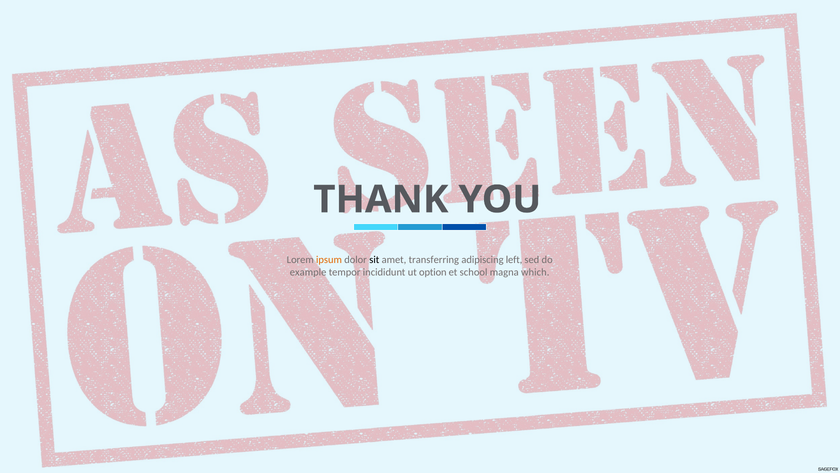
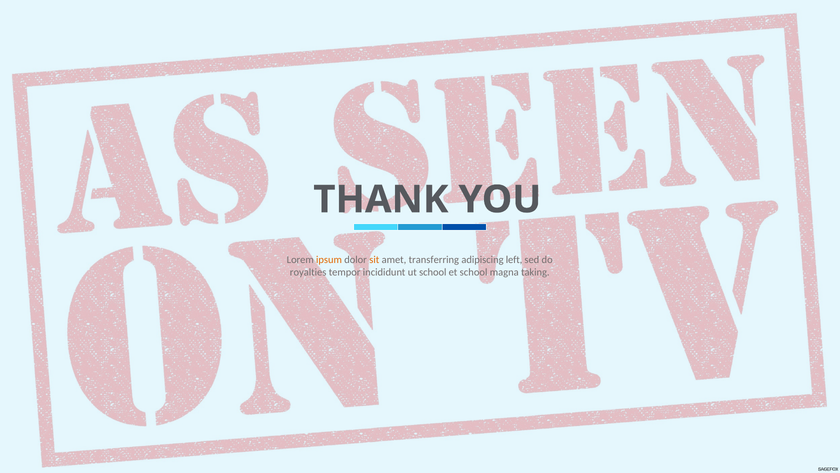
sit colour: black -> orange (374, 259)
example: example -> royalties (308, 272)
ut option: option -> school (433, 272)
which: which -> taking (535, 272)
